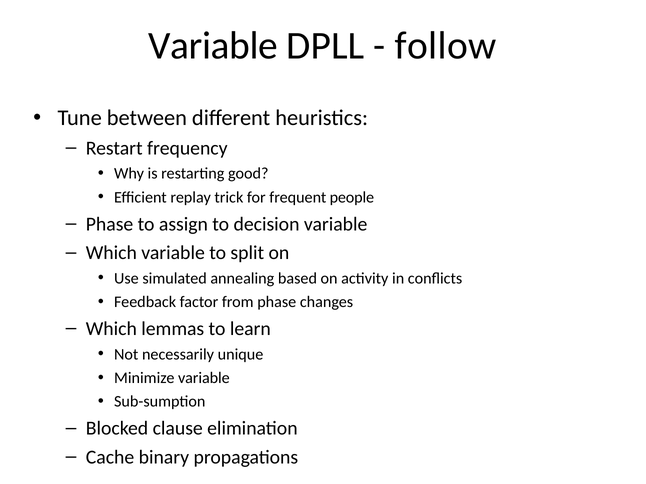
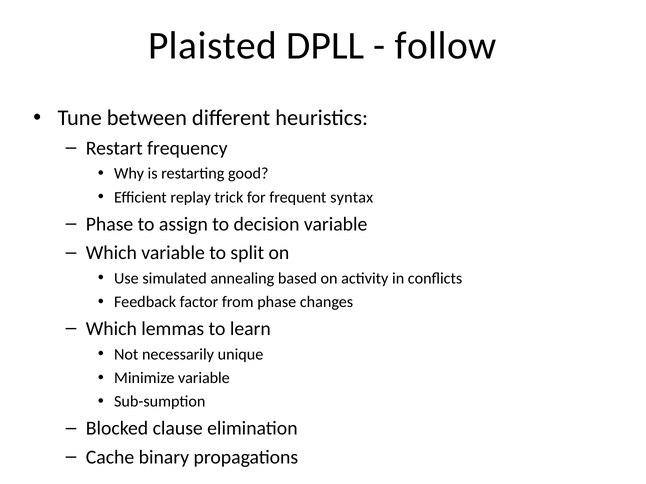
Variable: Variable -> Plaisted (213, 46)
people: people -> syntax (352, 197)
